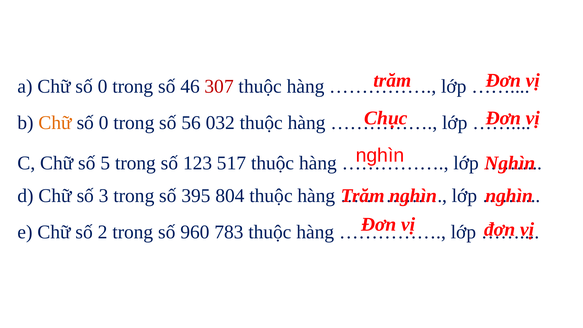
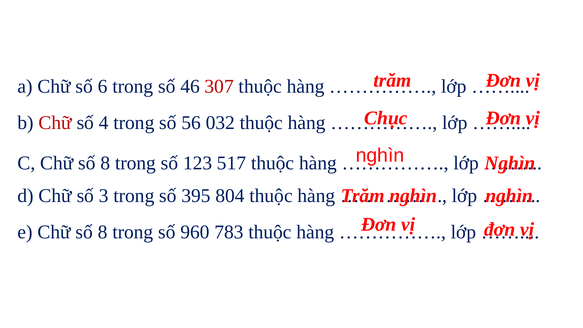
a Chữ số 0: 0 -> 6 (103, 86)
Chữ colour: orange -> red (55, 123)
0: 0 -> 4 (104, 123)
C Chữ số 5: 5 -> 8 (105, 163)
e Chữ số 2: 2 -> 8 (103, 232)
